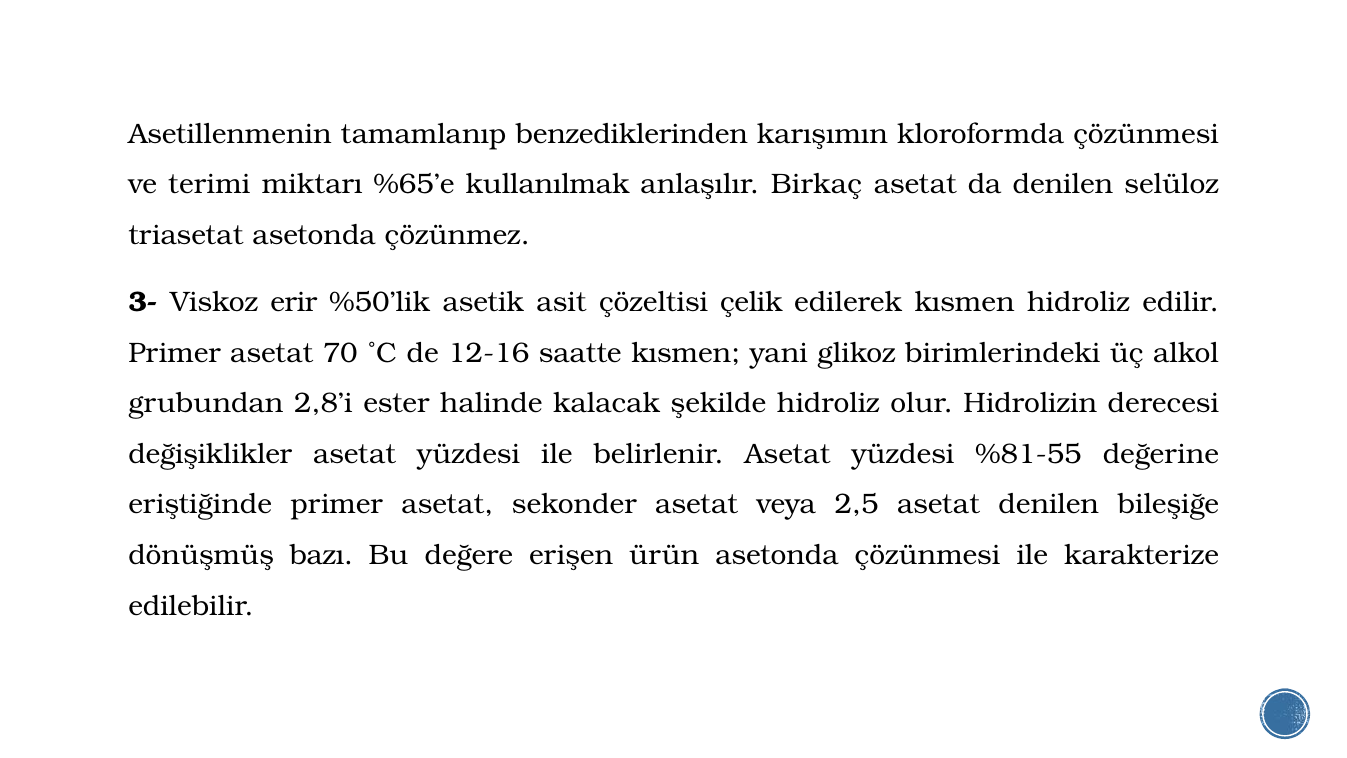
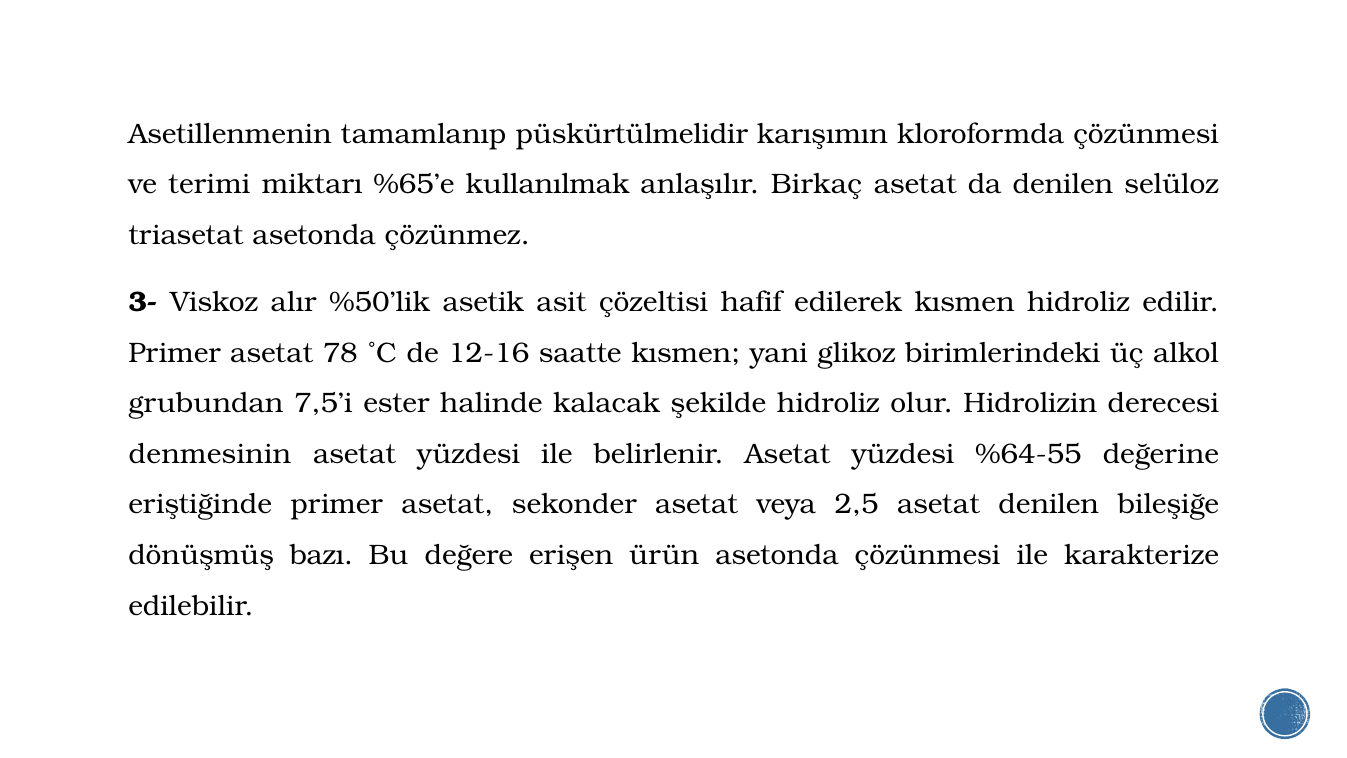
benzediklerinden: benzediklerinden -> püskürtülmelidir (632, 134)
erir: erir -> alır (294, 302)
çelik: çelik -> hafif (751, 302)
70: 70 -> 78 (340, 353)
2,8’i: 2,8’i -> 7,5’i (323, 403)
değişiklikler: değişiklikler -> denmesinin (210, 454)
%81-55: %81-55 -> %64-55 (1029, 454)
